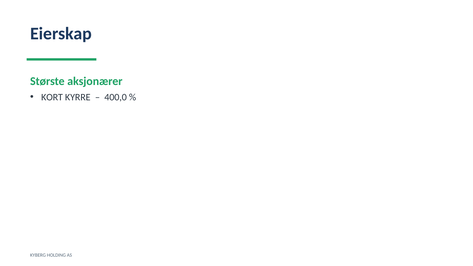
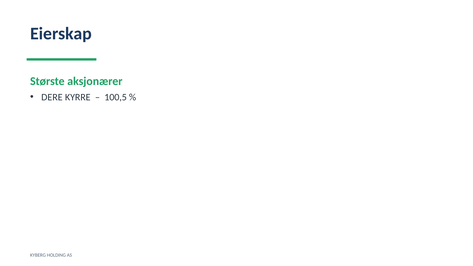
KORT: KORT -> DERE (52, 97)
400,0: 400,0 -> 100,5 (116, 97)
